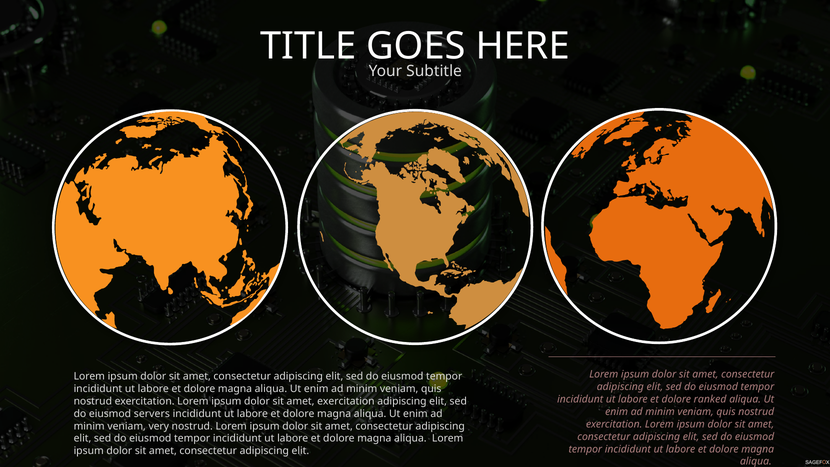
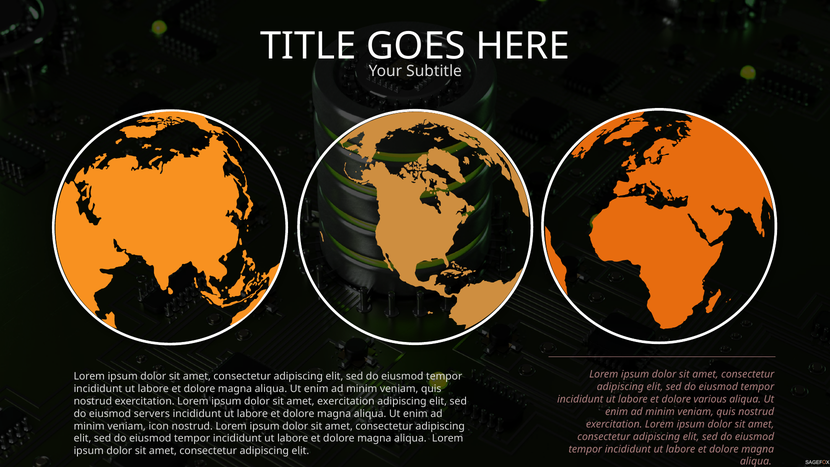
ranked: ranked -> various (710, 399)
very: very -> icon (159, 426)
